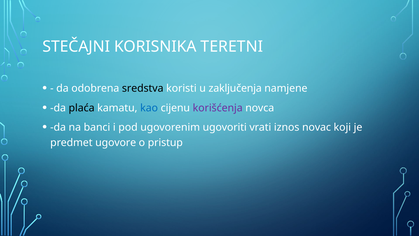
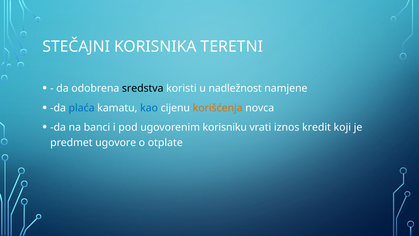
zaključenja: zaključenja -> nadležnost (235, 88)
plaća colour: black -> blue (82, 108)
korišćenja colour: purple -> orange (218, 108)
ugovoriti: ugovoriti -> korisniku (225, 127)
novac: novac -> kredit (317, 127)
pristup: pristup -> otplate (165, 142)
